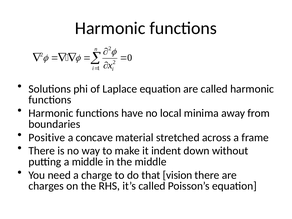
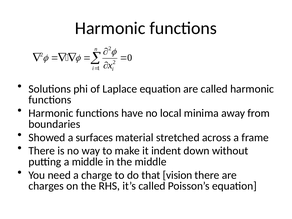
Positive: Positive -> Showed (47, 137)
concave: concave -> surfaces (94, 137)
